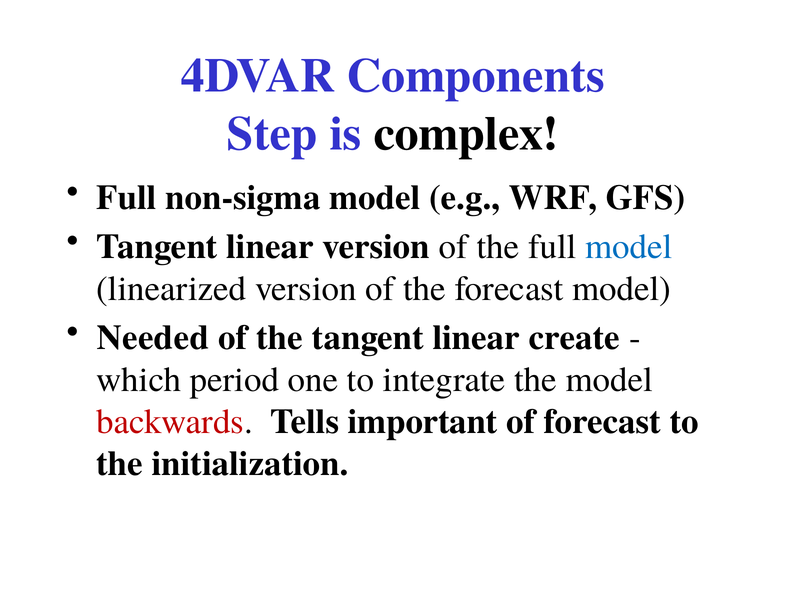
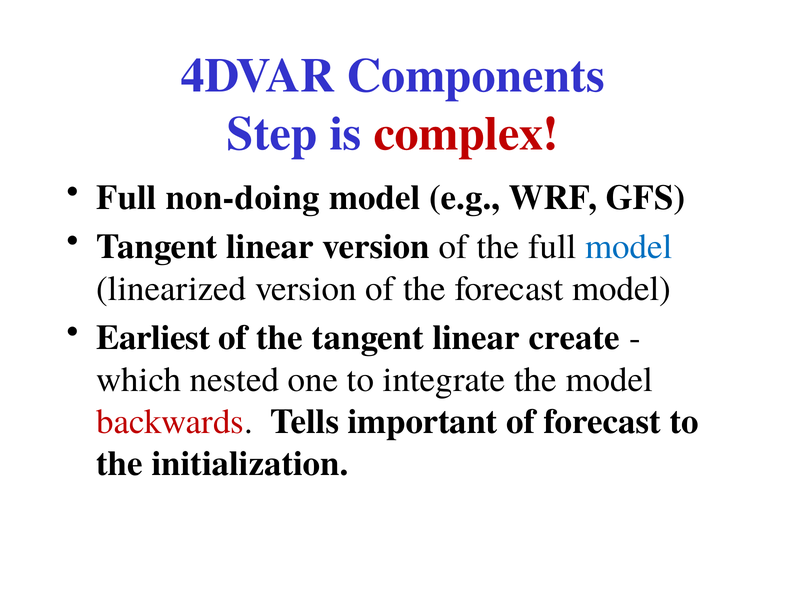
complex colour: black -> red (466, 134)
non-sigma: non-sigma -> non-doing (243, 198)
Needed: Needed -> Earliest (153, 337)
period: period -> nested (234, 379)
